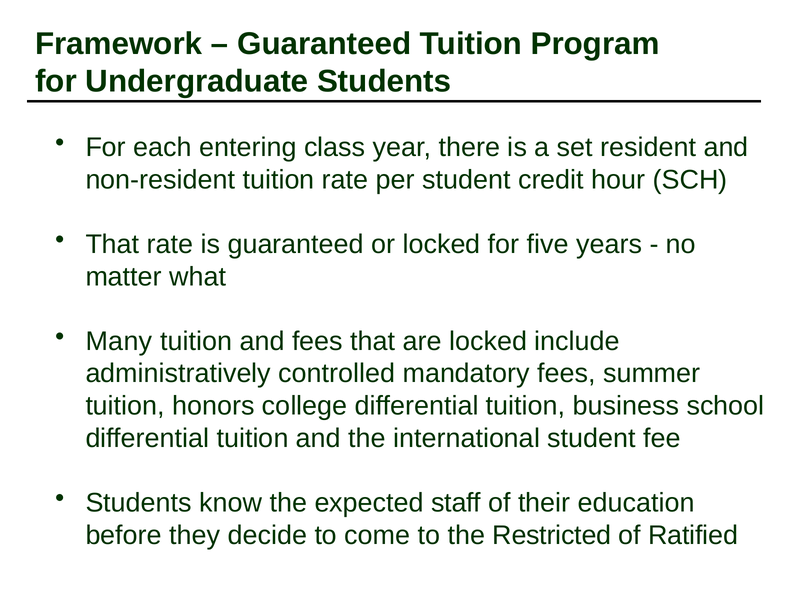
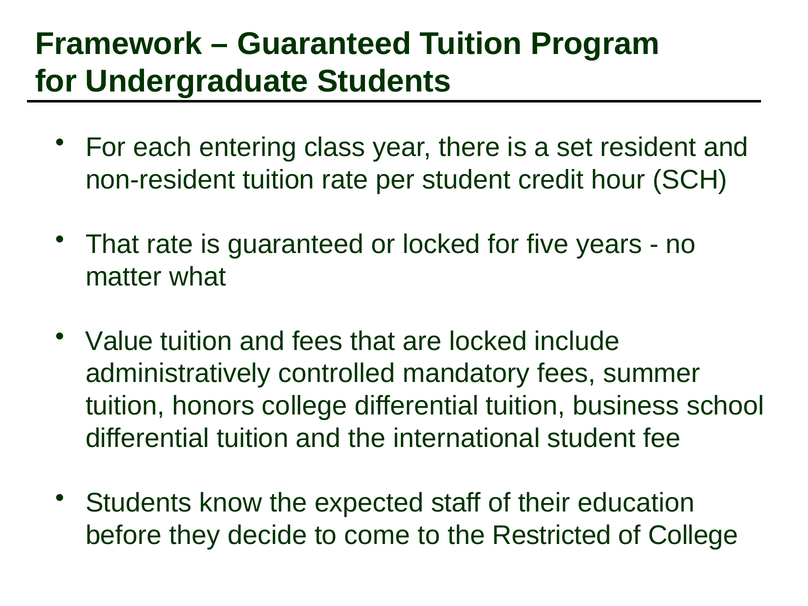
Many: Many -> Value (119, 341)
of Ratified: Ratified -> College (693, 535)
